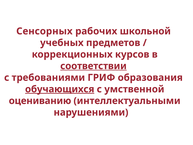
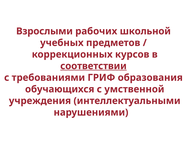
Сенсорных: Сенсорных -> Взрослыми (44, 31)
обучающихся underline: present -> none (60, 89)
оцениванию: оцениванию -> учреждения (40, 101)
